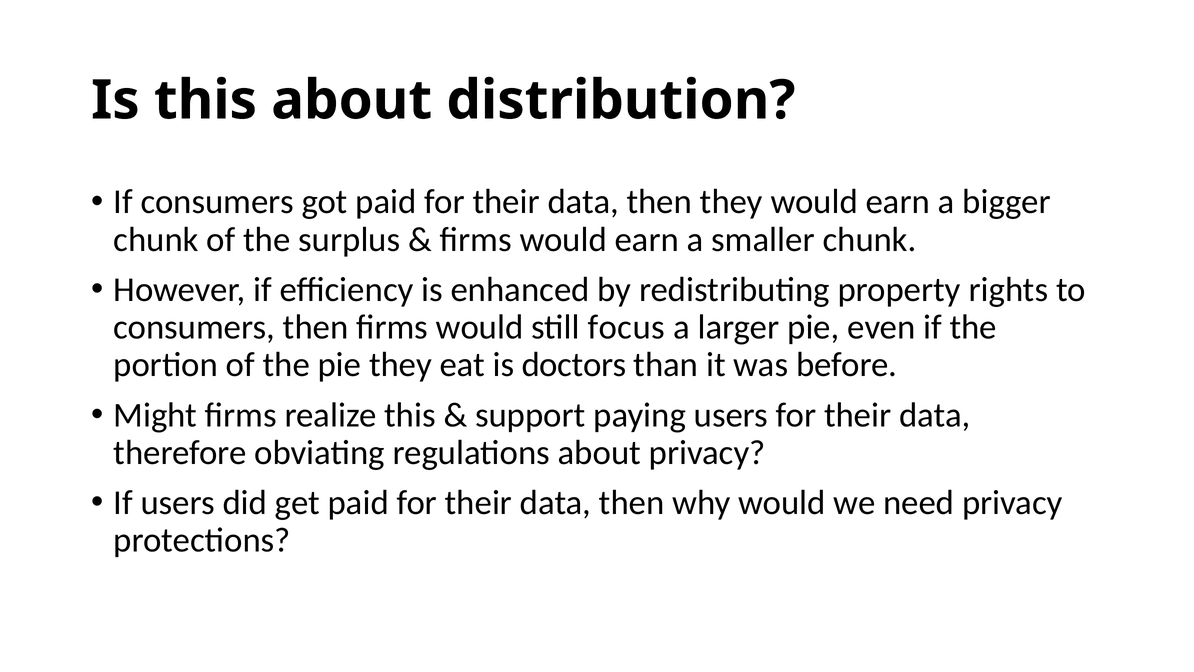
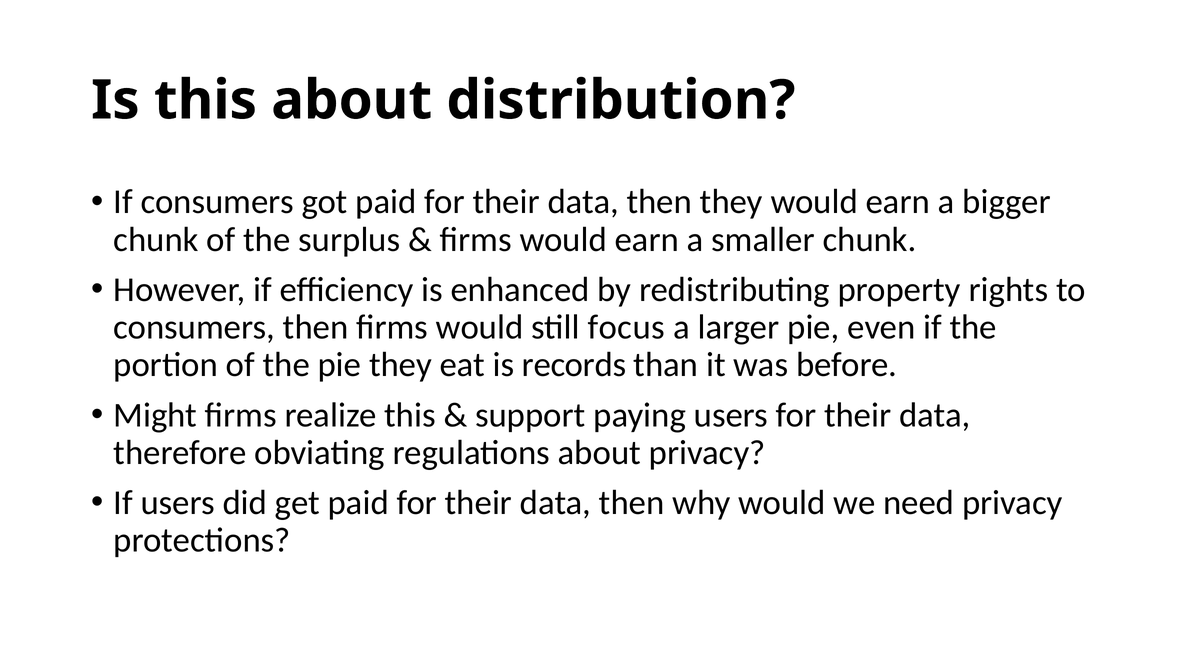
doctors: doctors -> records (574, 365)
